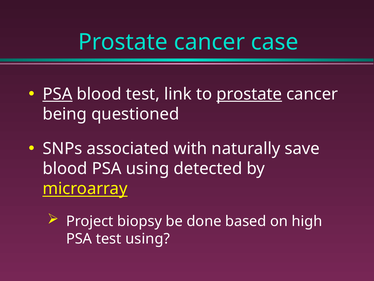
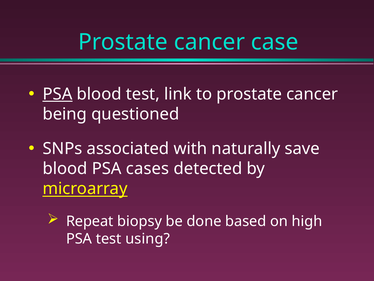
prostate underline: present -> none (249, 94)
PSA using: using -> cases (148, 168)
Project: Project -> Repeat (90, 221)
